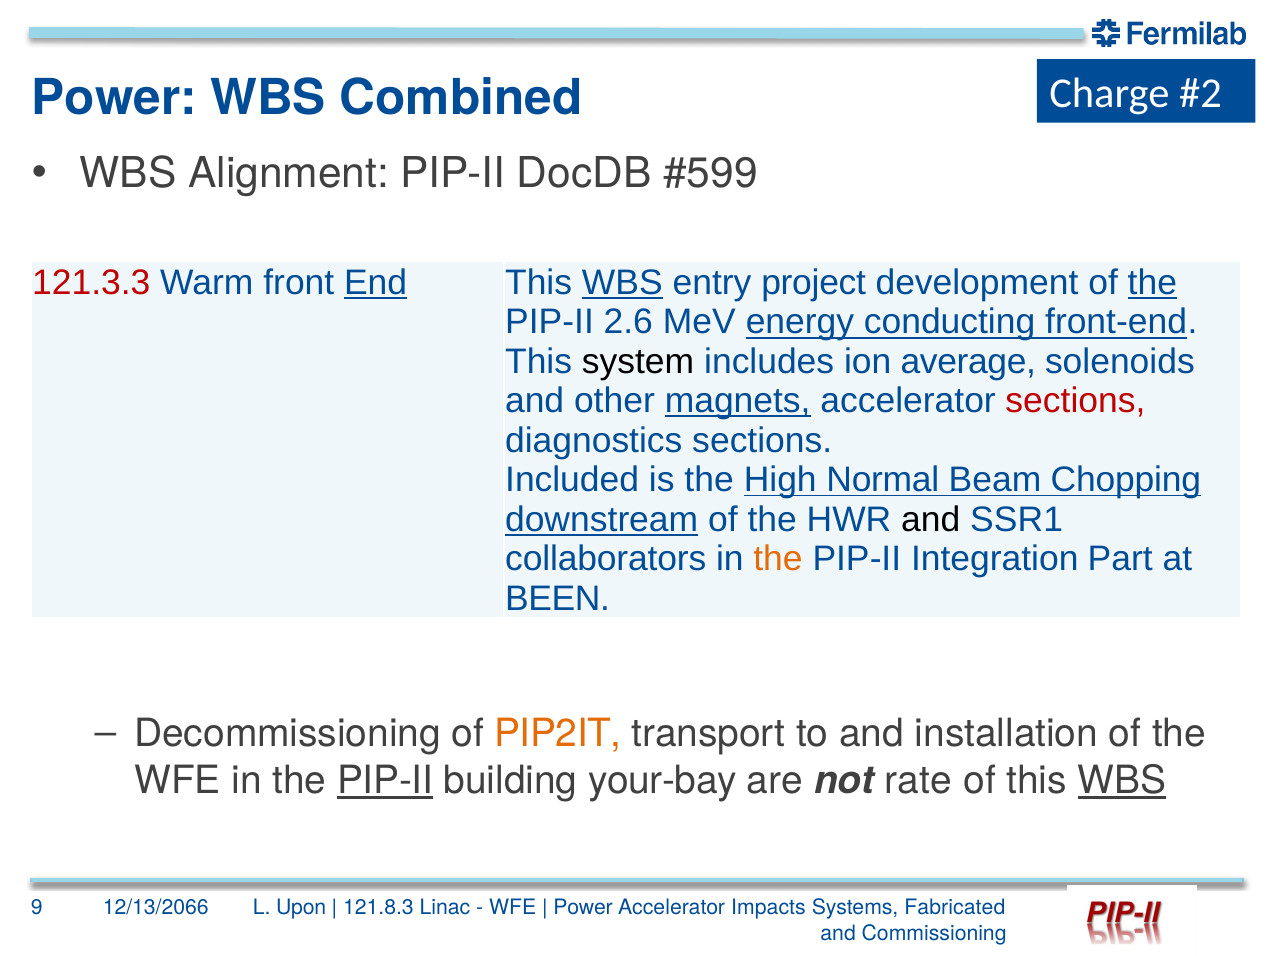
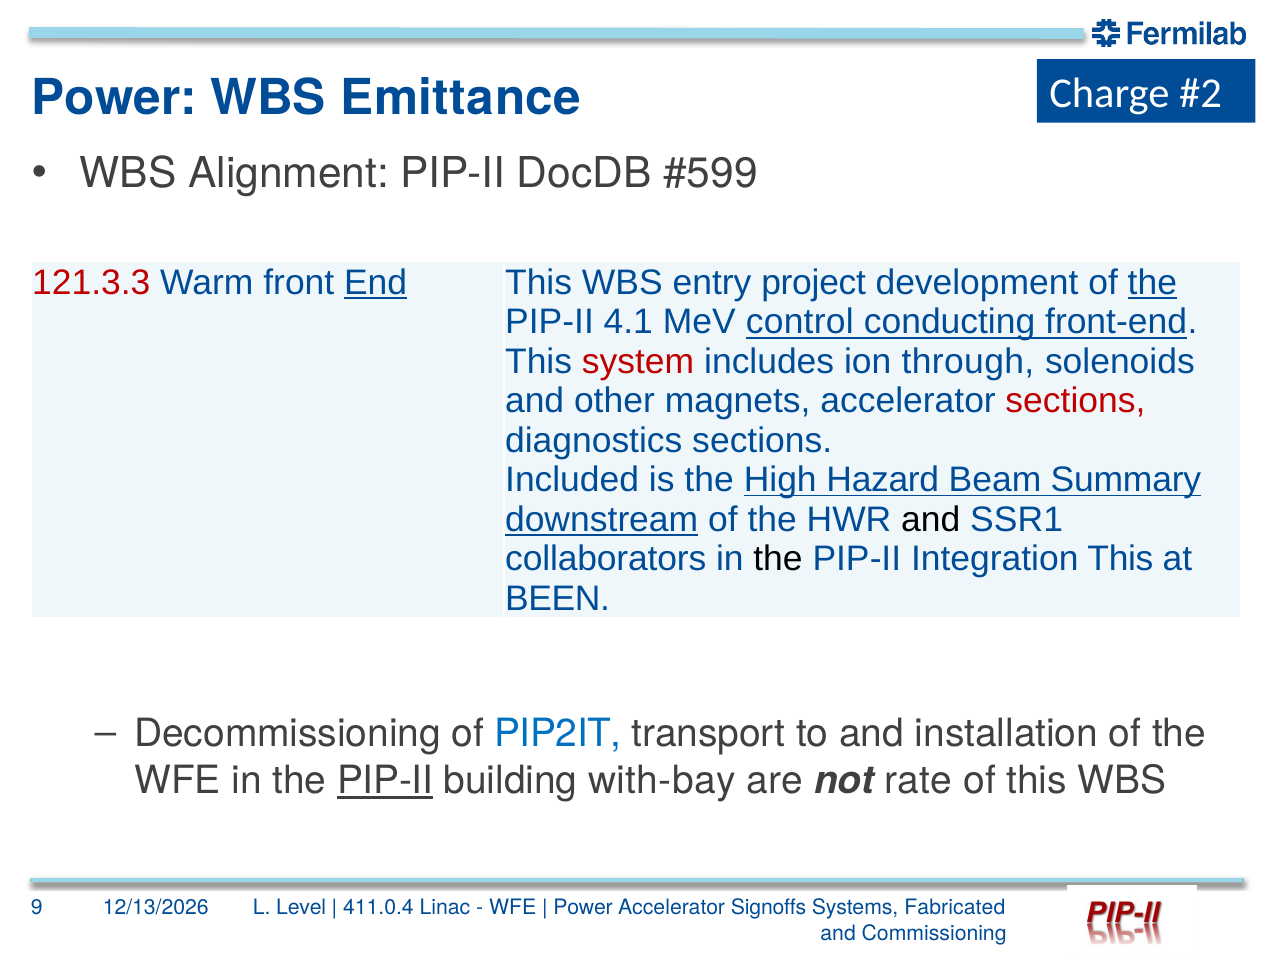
Combined: Combined -> Emittance (461, 98)
WBS underline: present -> none (622, 283)
2.6: 2.6 -> 4.1 (628, 322)
energy: energy -> control (800, 322)
system colour: black -> red (638, 362)
average: average -> through (968, 362)
magnets underline: present -> none (738, 401)
Normal: Normal -> Hazard (883, 480)
Chopping: Chopping -> Summary (1126, 480)
the colour: orange -> black (778, 559)
Integration Part: Part -> This (1120, 559)
PIP2IT colour: orange -> blue (558, 734)
your-bay: your-bay -> with-bay (662, 781)
WBS underline: present -> none (1122, 781)
12/13/2066: 12/13/2066 -> 12/13/2026 (156, 908)
Upon: Upon -> Level (301, 908)
121.8.3: 121.8.3 -> 411.0.4 (378, 908)
Impacts: Impacts -> Signoffs (769, 908)
